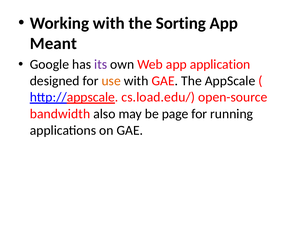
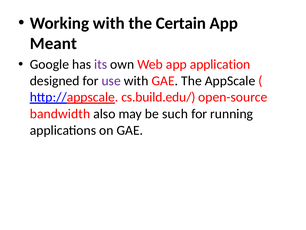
Sorting: Sorting -> Certain (181, 23)
use colour: orange -> purple (111, 81)
cs.load.edu/: cs.load.edu/ -> cs.build.edu/ (158, 97)
page: page -> such (175, 114)
